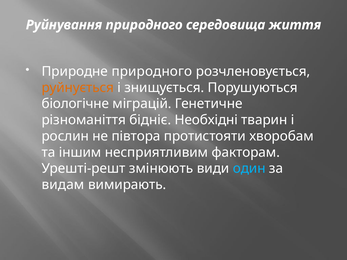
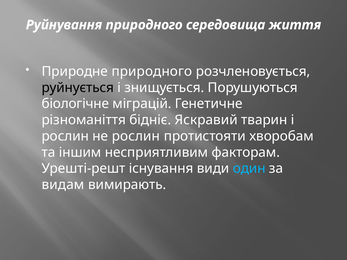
руйнується colour: orange -> black (78, 88)
Необхідні: Необхідні -> Яскравий (206, 120)
не півтора: півтора -> рослин (136, 136)
змінюють: змінюють -> існування (161, 169)
